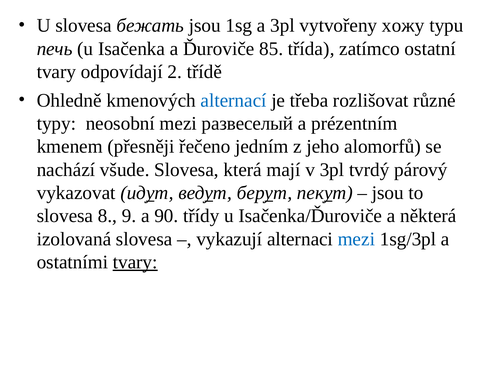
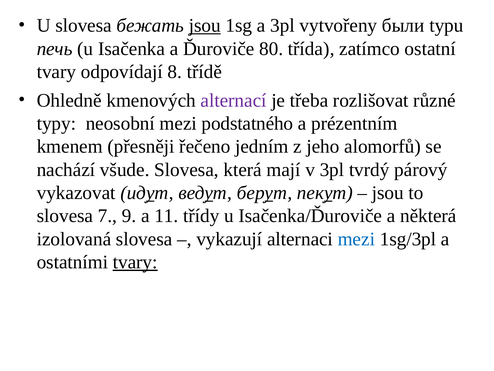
jsou underline: none -> present (205, 26)
хожу: хожу -> были (403, 26)
85: 85 -> 80 (271, 49)
2: 2 -> 8 (175, 72)
alternací colour: blue -> purple (234, 100)
развеселый: развеселый -> podstatného (247, 123)
8: 8 -> 7 (108, 216)
90: 90 -> 11 (166, 216)
